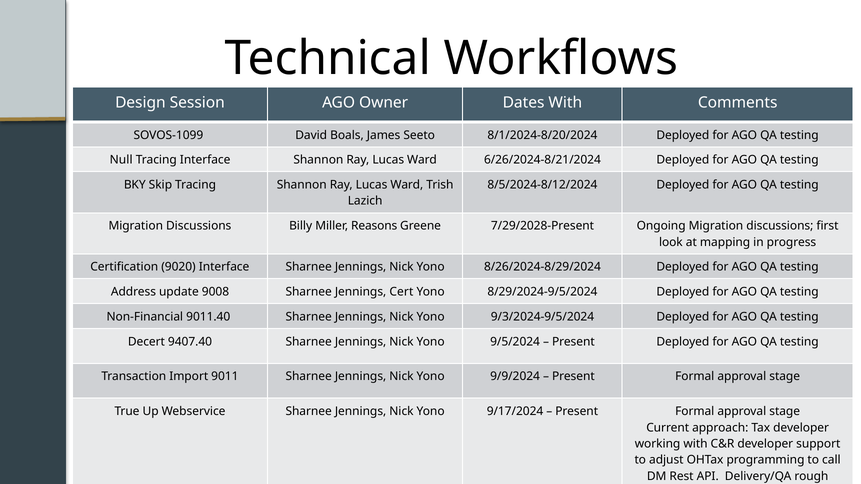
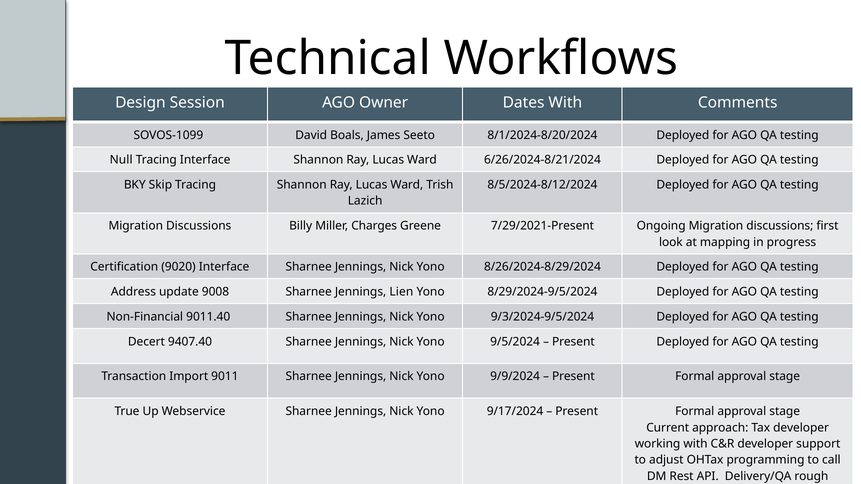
Reasons: Reasons -> Charges (374, 226)
7/29/2028-Present: 7/29/2028-Present -> 7/29/2021-Present (542, 226)
Cert: Cert -> Lien (401, 292)
